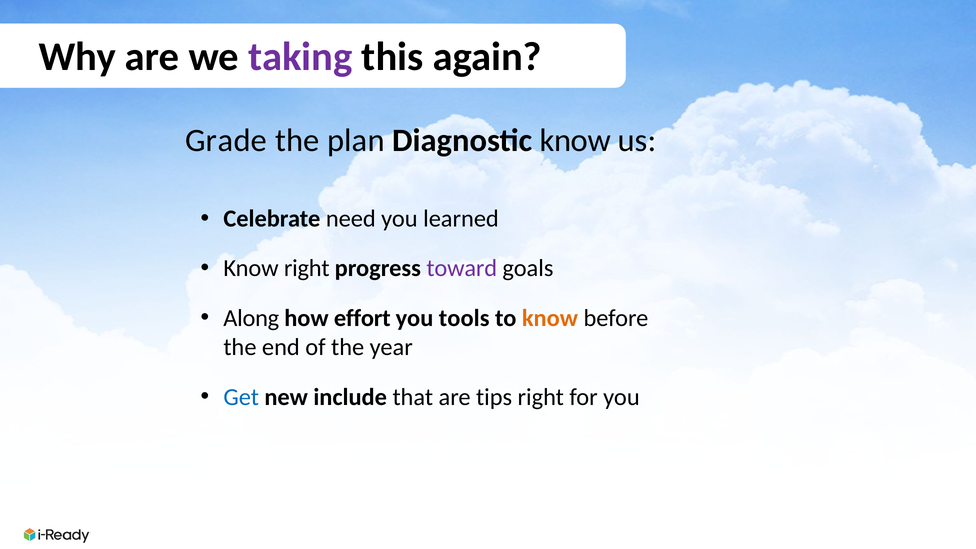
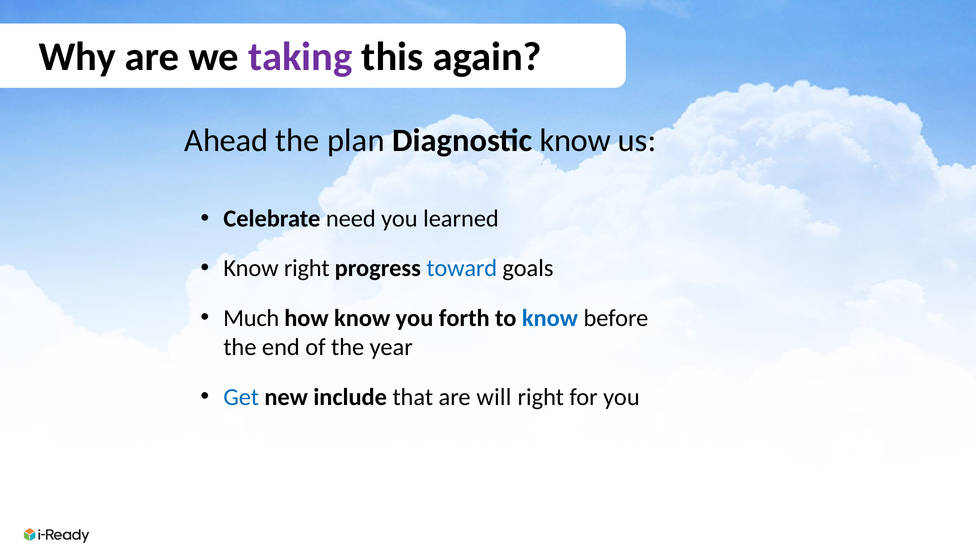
Grade: Grade -> Ahead (226, 140)
toward colour: purple -> blue (462, 268)
Along: Along -> Much (251, 318)
how effort: effort -> know (362, 318)
tools: tools -> forth (464, 318)
know colour: orange -> blue (550, 318)
tips: tips -> will (494, 397)
